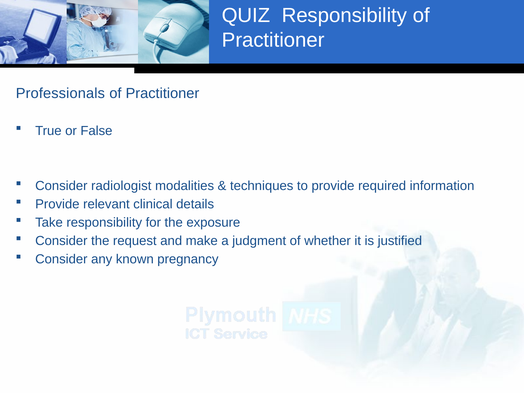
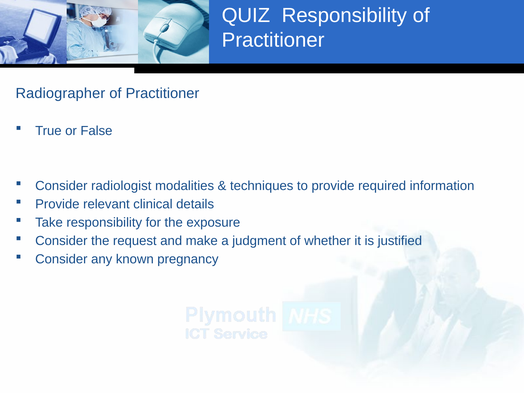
Professionals: Professionals -> Radiographer (60, 93)
